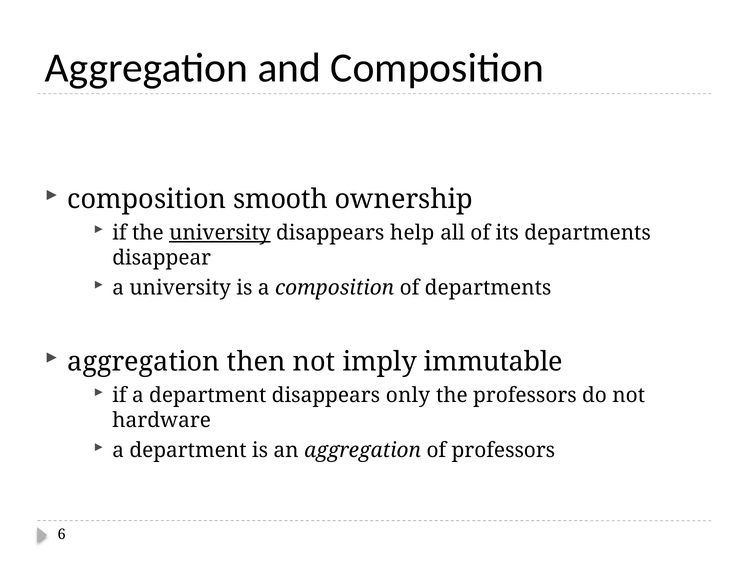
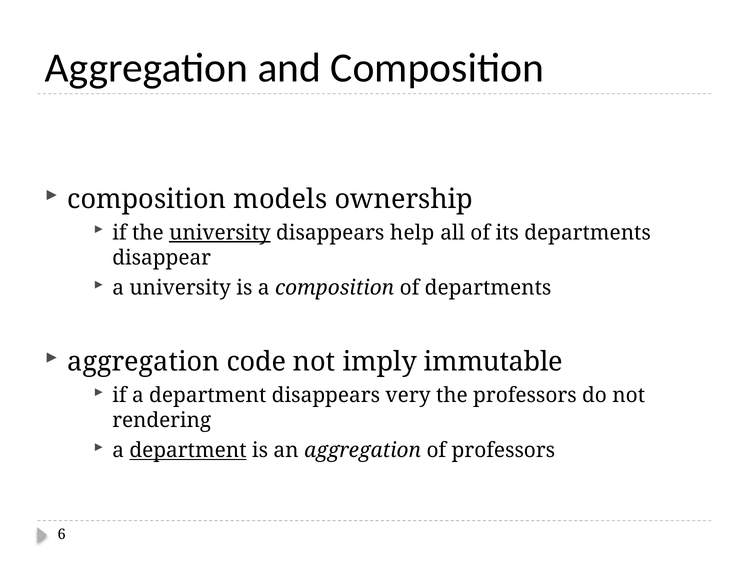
smooth: smooth -> models (280, 199)
then: then -> code (257, 362)
only: only -> very (408, 395)
hardware: hardware -> rendering (162, 420)
department underline: none -> present (188, 450)
